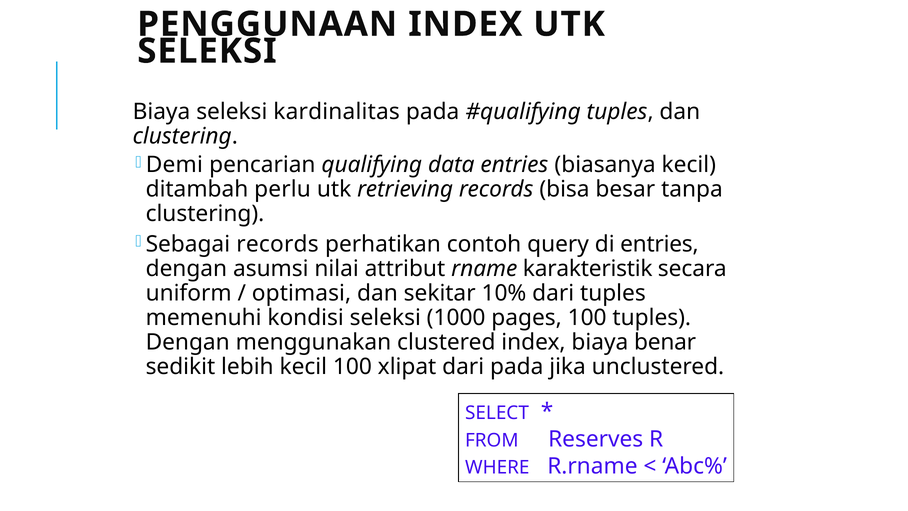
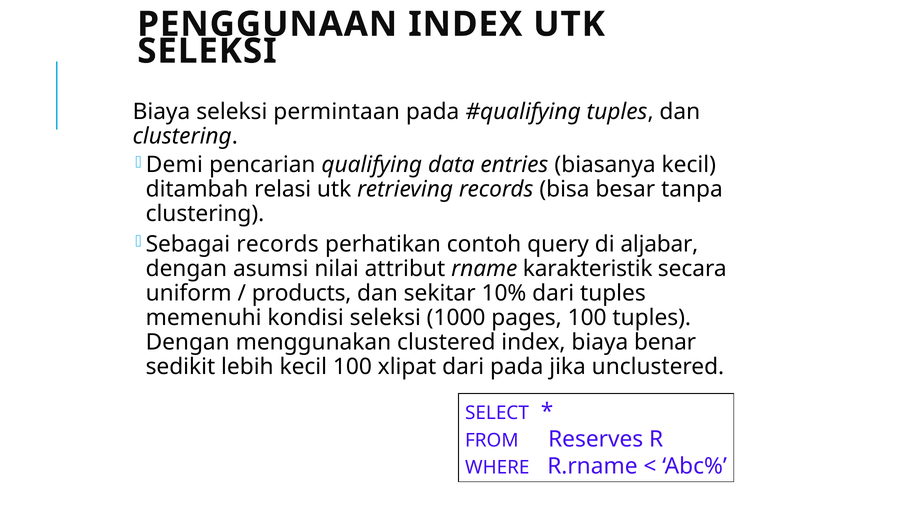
kardinalitas: kardinalitas -> permintaan (337, 112)
perlu: perlu -> relasi (283, 189)
di entries: entries -> aljabar (659, 244)
optimasi: optimasi -> products (302, 293)
